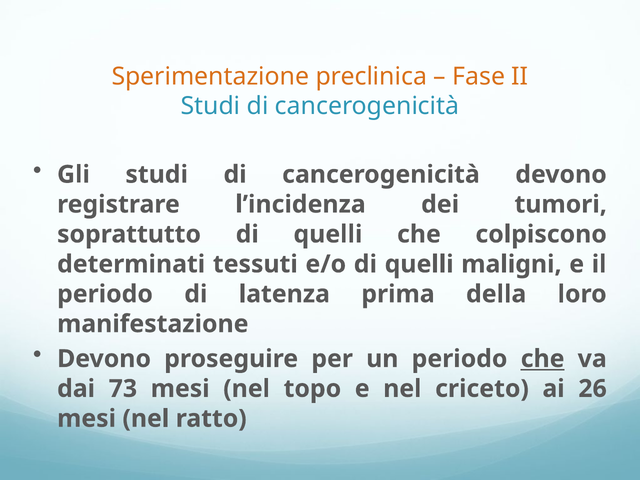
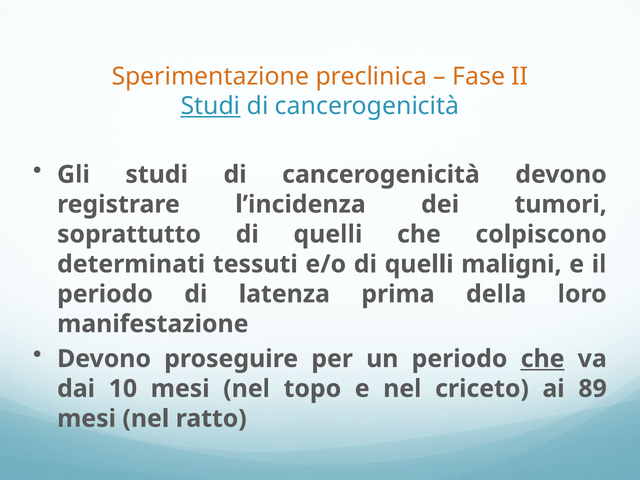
Studi underline: none -> present (211, 106)
73: 73 -> 10 (123, 389)
26: 26 -> 89 (593, 389)
